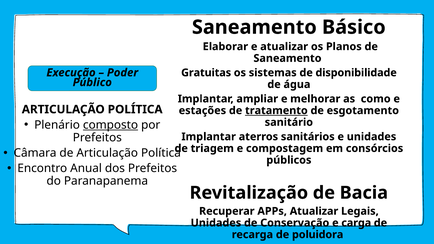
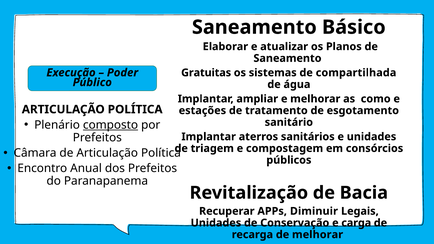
disponibilidade: disponibilidade -> compartilhada (356, 73)
tratamento underline: present -> none (276, 111)
APPs Atualizar: Atualizar -> Diminuir (314, 211)
de poluidora: poluidora -> melhorar (318, 235)
